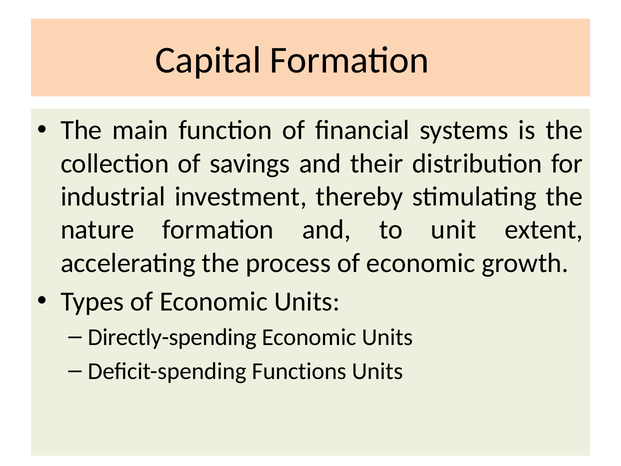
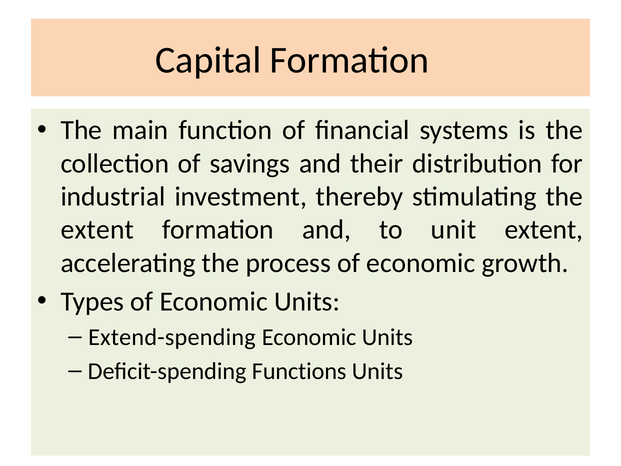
nature: nature -> extent (97, 230)
Directly-spending: Directly-spending -> Extend-spending (172, 337)
